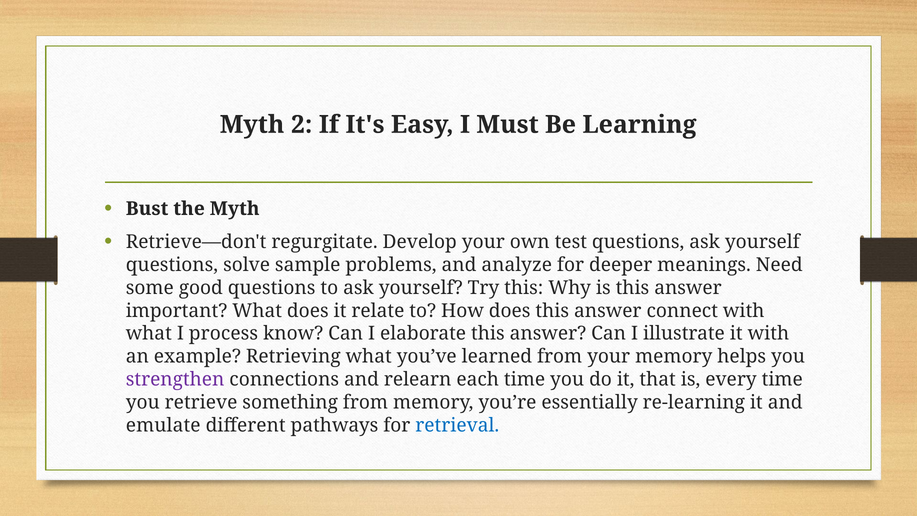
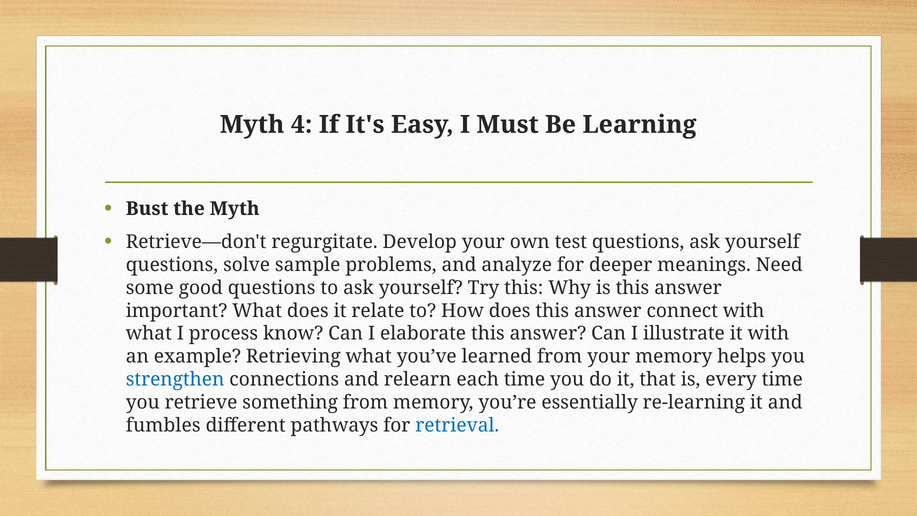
2: 2 -> 4 (302, 125)
strengthen colour: purple -> blue (175, 379)
emulate: emulate -> fumbles (163, 425)
